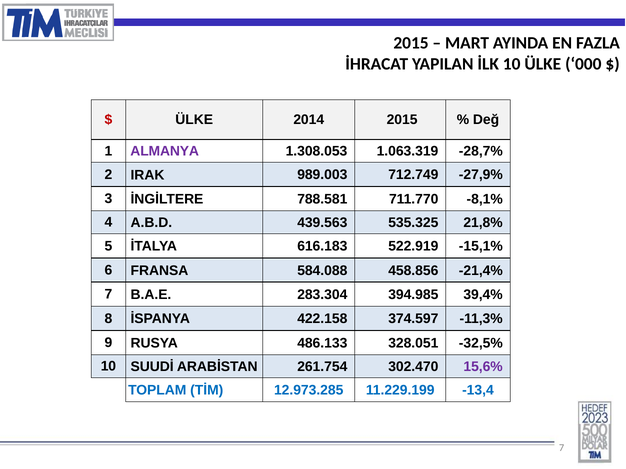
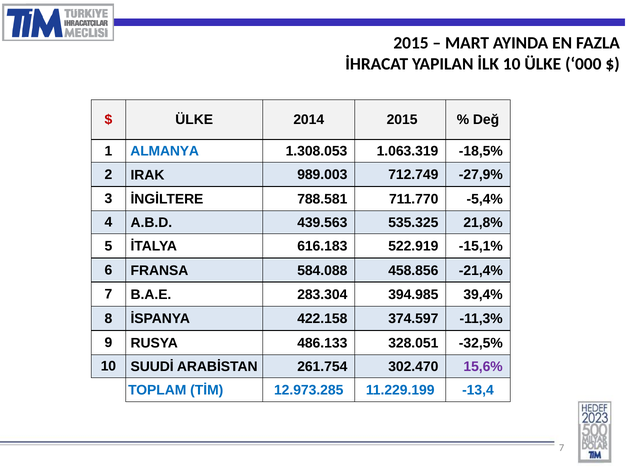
ALMANYA colour: purple -> blue (165, 152)
-28,7%: -28,7% -> -18,5% (481, 151)
-8,1%: -8,1% -> -5,4% (485, 199)
